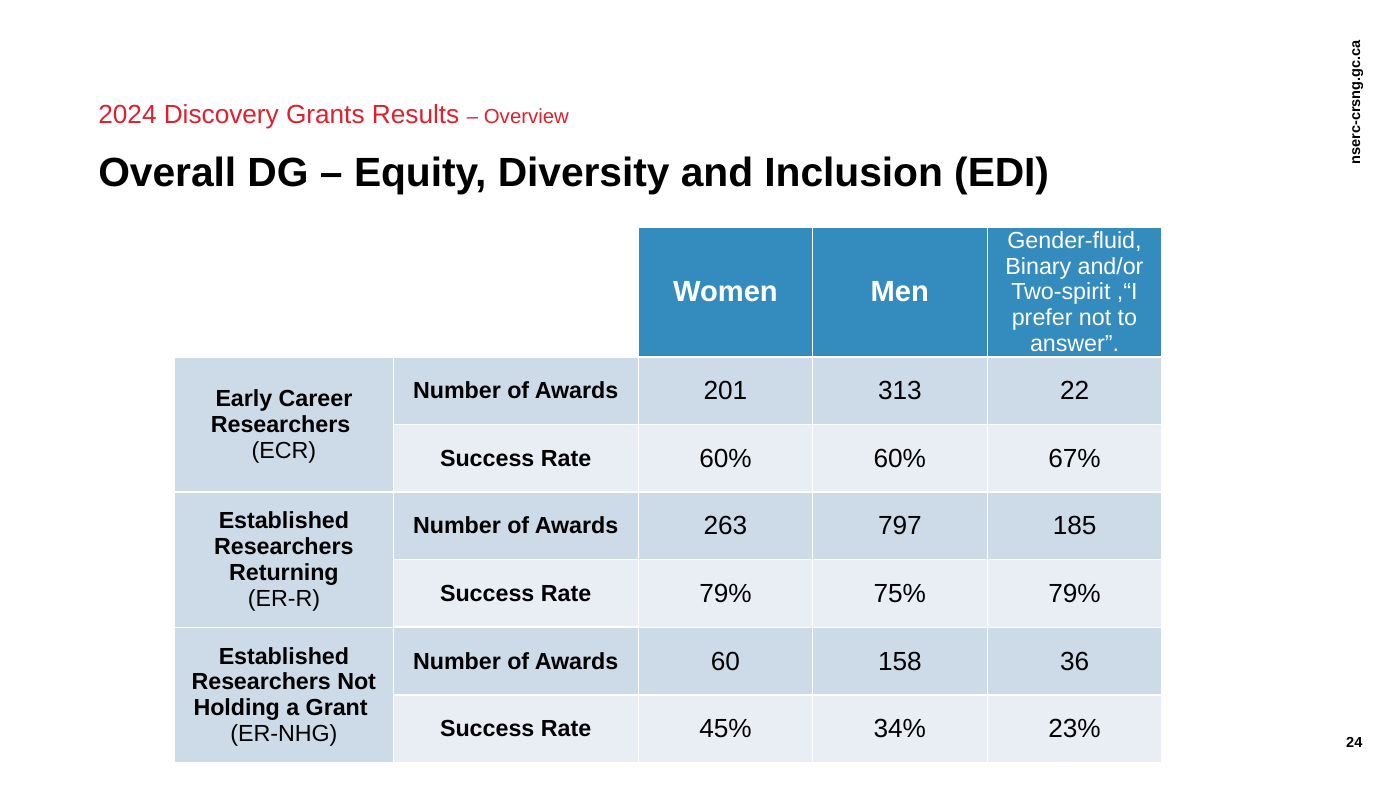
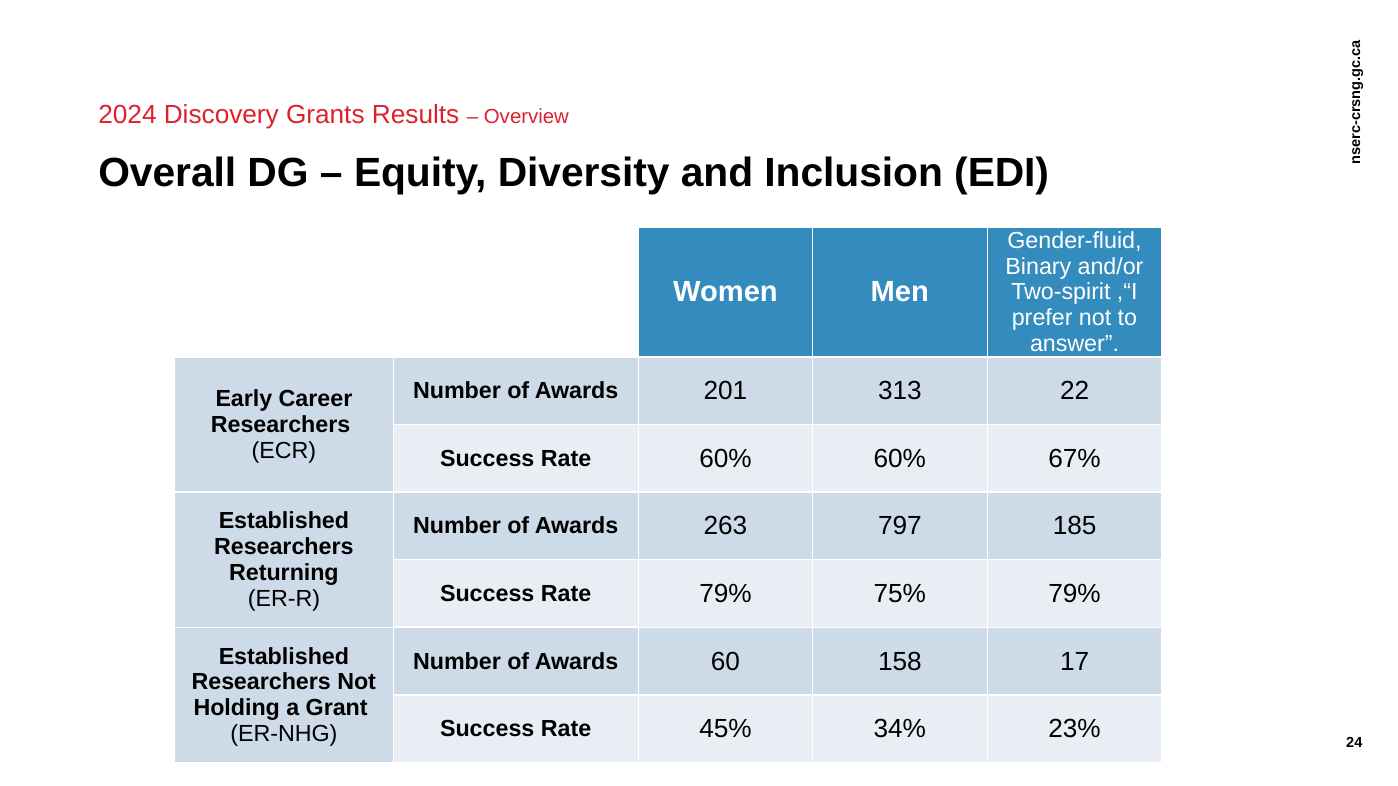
36: 36 -> 17 (1075, 662)
